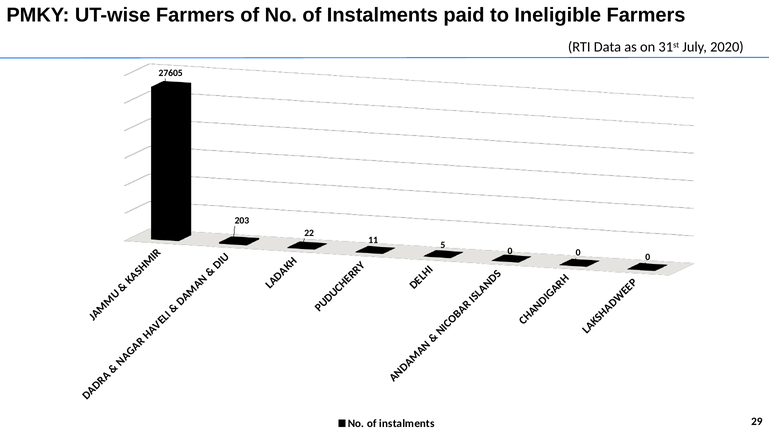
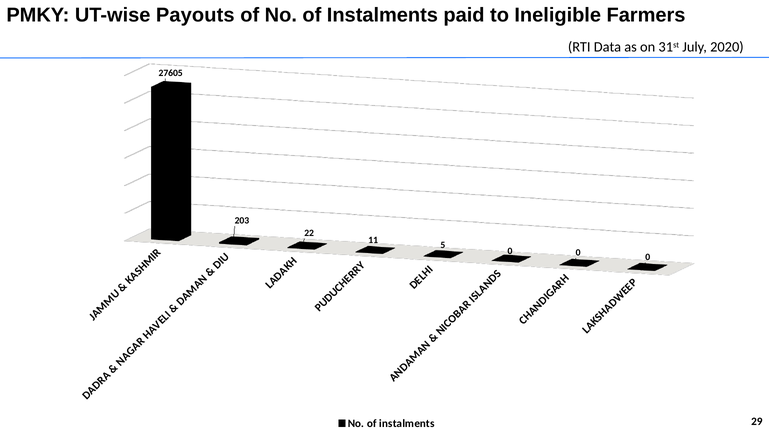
UT-wise Farmers: Farmers -> Payouts (195, 15)
